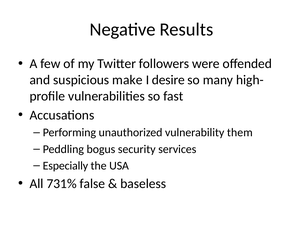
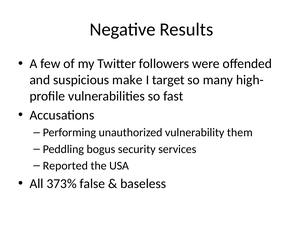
desire: desire -> target (168, 80)
Especially: Especially -> Reported (65, 165)
731%: 731% -> 373% (62, 183)
